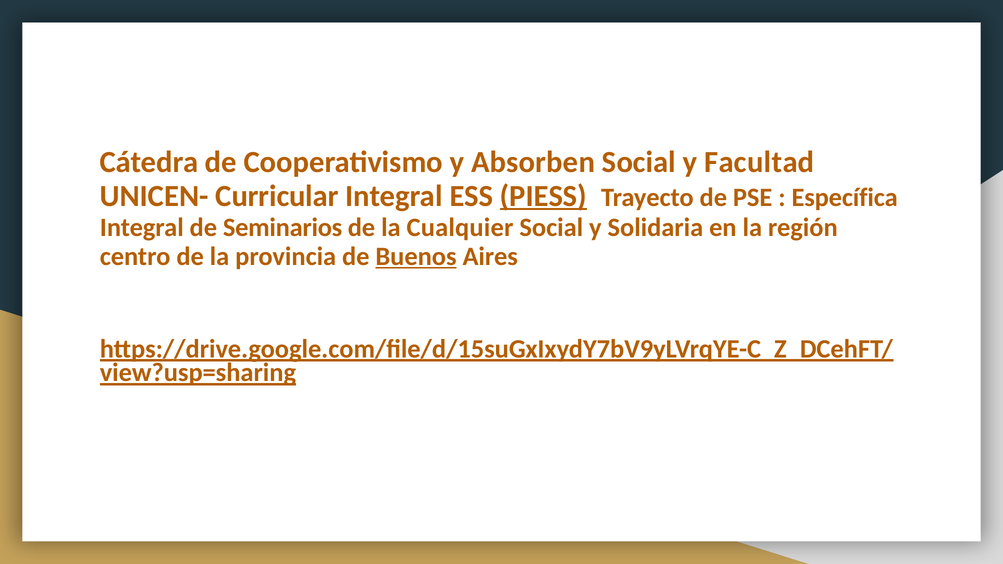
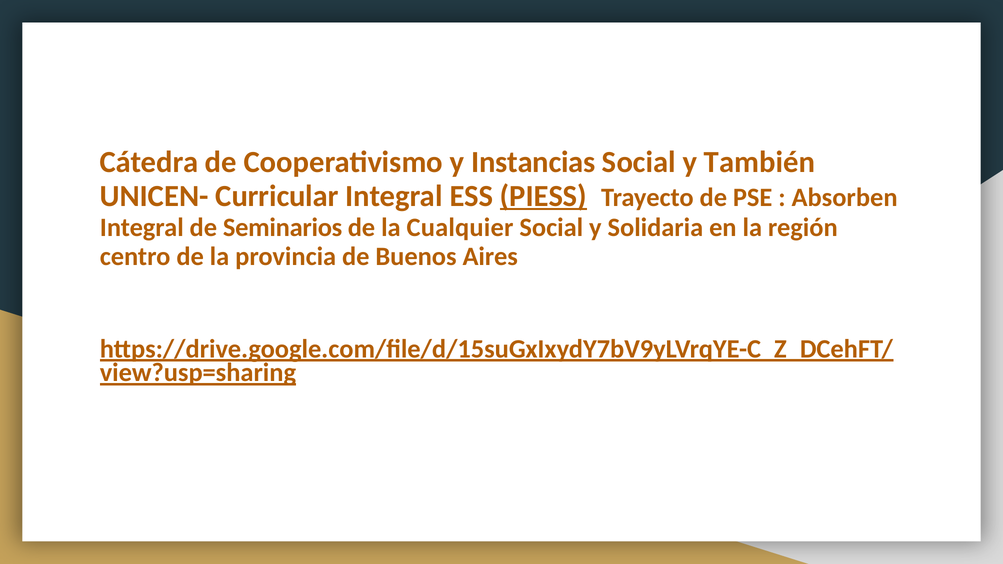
Absorben: Absorben -> Instancias (533, 162)
Facultad: Facultad -> También (759, 162)
Específica: Específica -> Absorben (845, 197)
Buenos underline: present -> none (416, 257)
